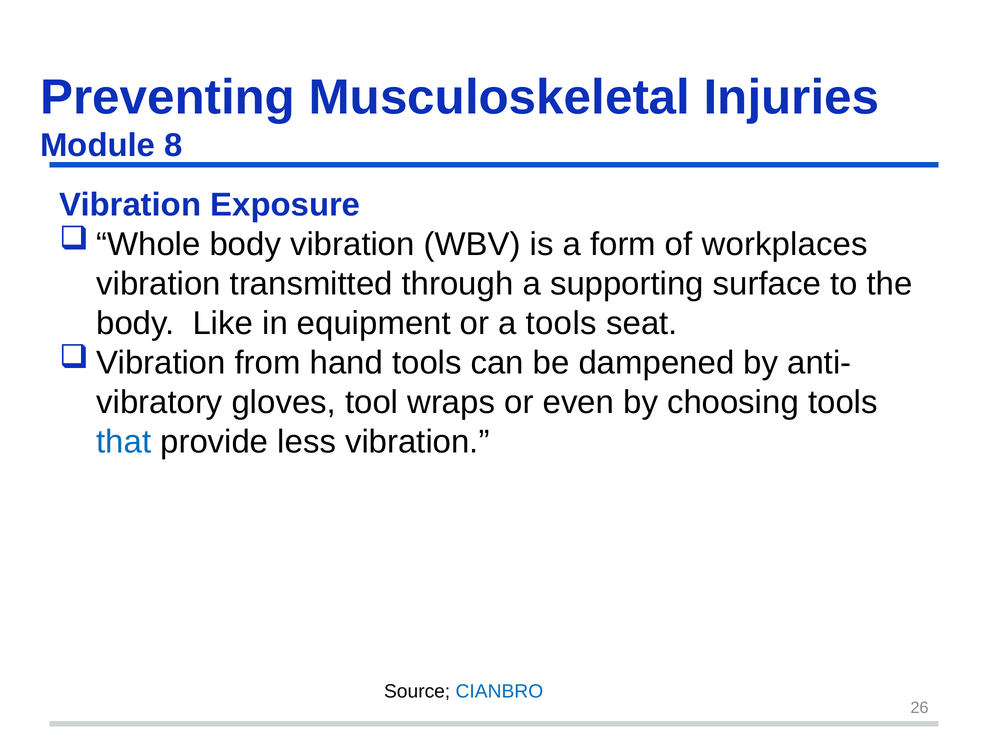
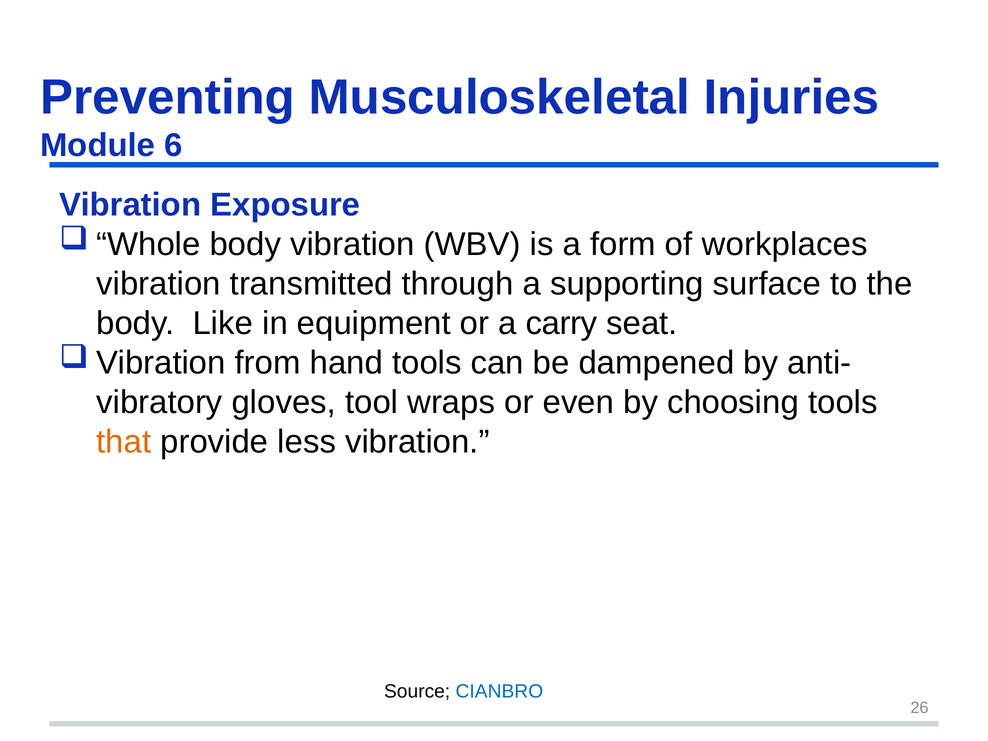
8: 8 -> 6 (174, 146)
a tools: tools -> carry (562, 323)
that colour: blue -> orange (124, 442)
